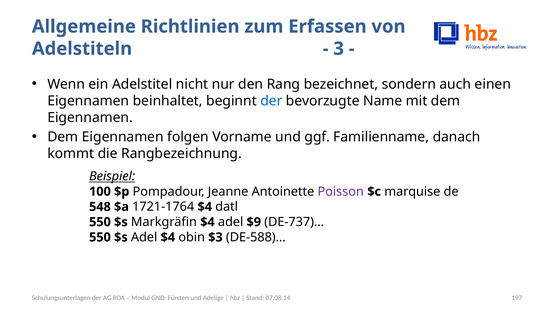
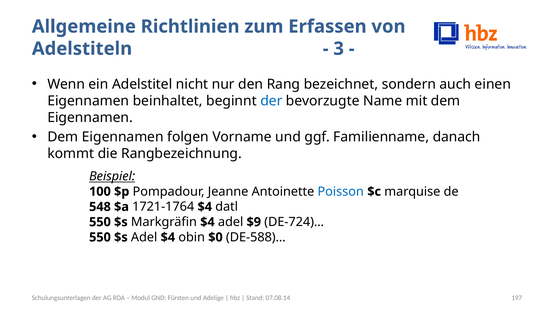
Poisson colour: purple -> blue (341, 191)
DE-737)…: DE-737)… -> DE-724)… (294, 222)
$3: $3 -> $0 (215, 237)
